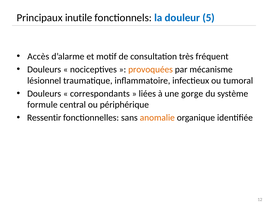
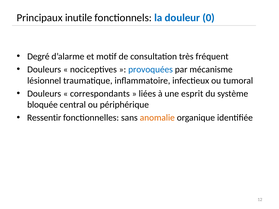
5: 5 -> 0 (209, 18)
Accès: Accès -> Degré (38, 56)
provoquées colour: orange -> blue (151, 69)
gorge: gorge -> esprit (192, 94)
formule: formule -> bloquée (42, 105)
